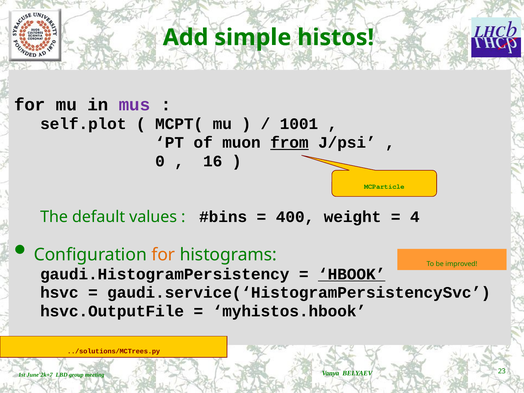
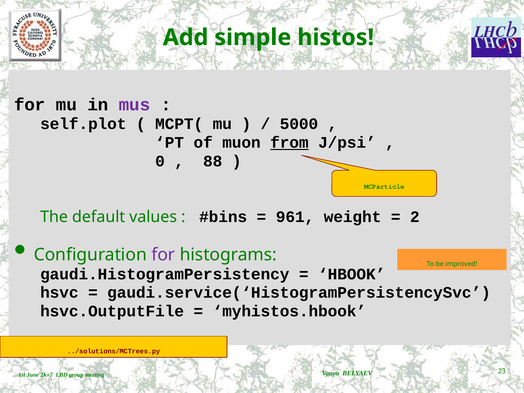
1001: 1001 -> 5000 (299, 124)
16: 16 -> 88 (213, 161)
400: 400 -> 961 (295, 217)
4: 4 -> 2 (415, 217)
for colour: orange -> purple (163, 255)
HBOOK underline: present -> none (352, 274)
